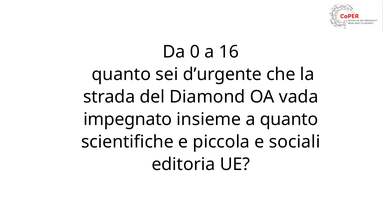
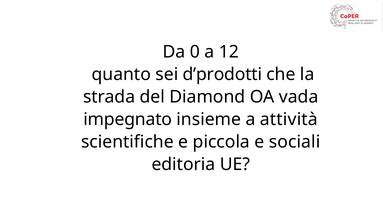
16: 16 -> 12 (229, 52)
d’urgente: d’urgente -> d’prodotti (222, 75)
a quanto: quanto -> attività (289, 120)
